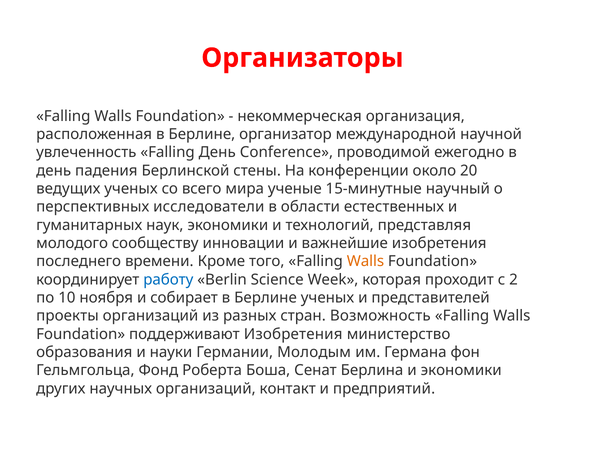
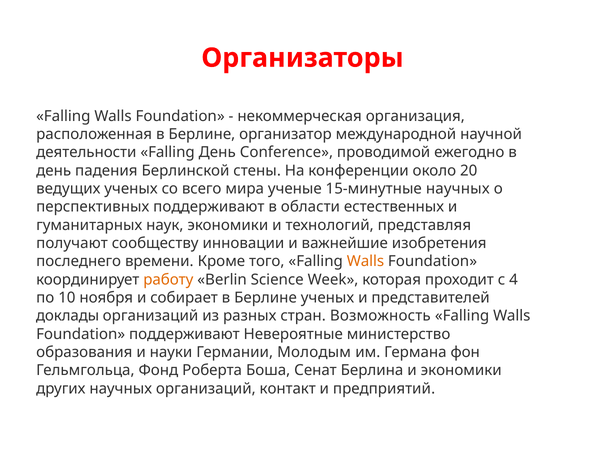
увлеченность: увлеченность -> деятельности (86, 152)
15-минутные научный: научный -> научных (458, 189)
перспективных исследователи: исследователи -> поддерживают (209, 207)
молодого: молодого -> получают (72, 243)
работу colour: blue -> orange (168, 279)
2: 2 -> 4 (514, 279)
проекты: проекты -> доклады (68, 316)
поддерживают Изобретения: Изобретения -> Невероятные (293, 334)
